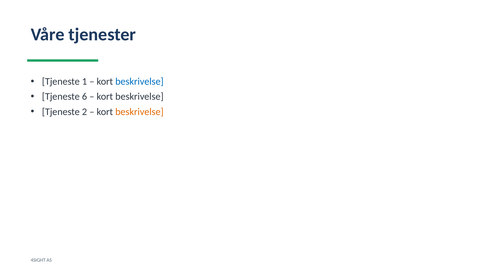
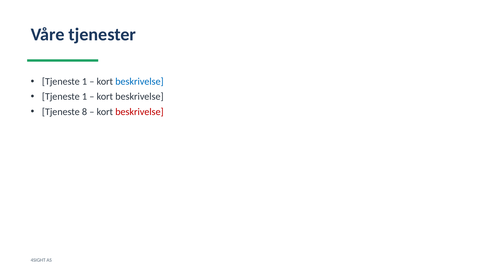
6: 6 -> 1 (85, 97)
2: 2 -> 8 (85, 112)
beskrivelse colour: orange -> red (139, 112)
